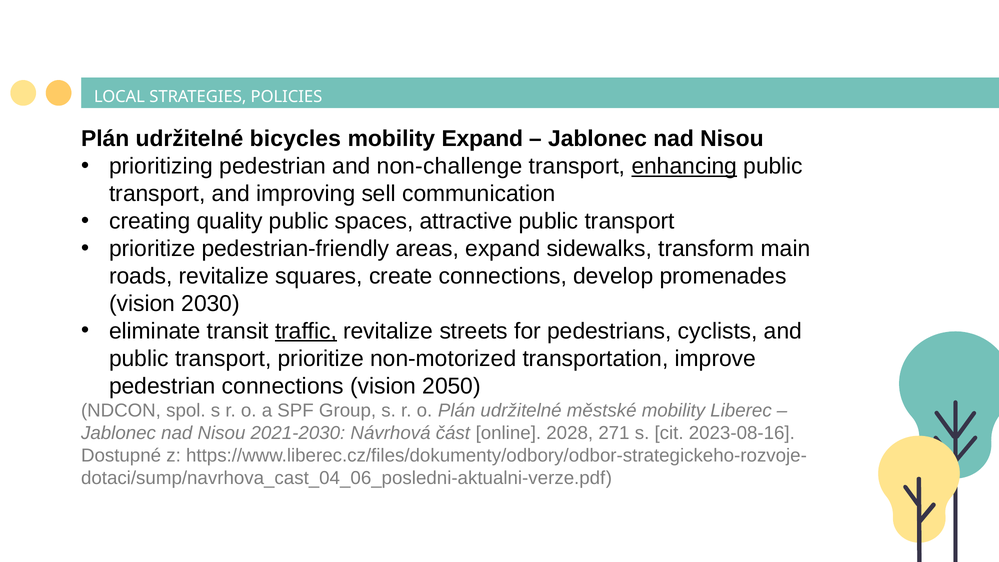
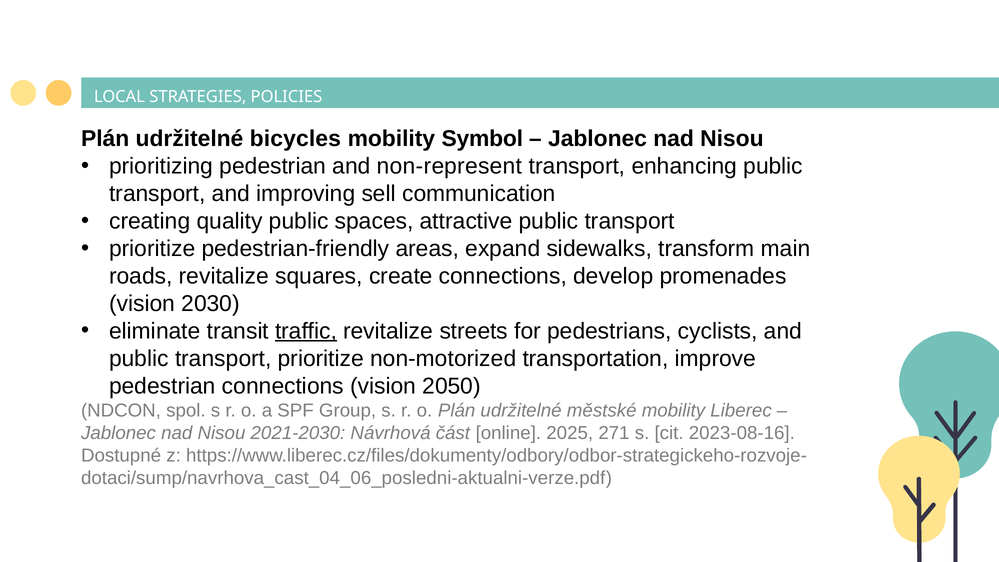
mobility Expand: Expand -> Symbol (482, 139)
non-challenge: non-challenge -> non-represent (450, 166)
enhancing underline: present -> none (684, 166)
2028: 2028 -> 2025 (570, 433)
